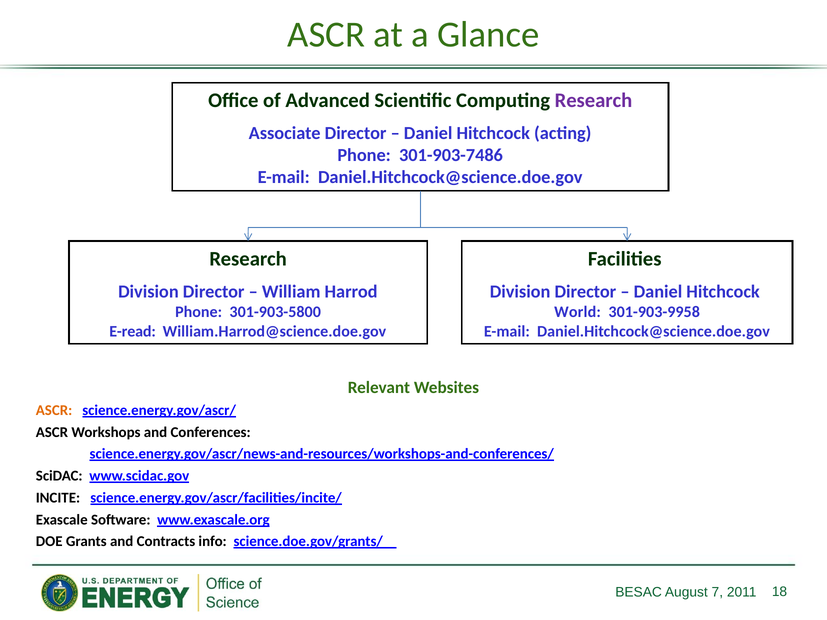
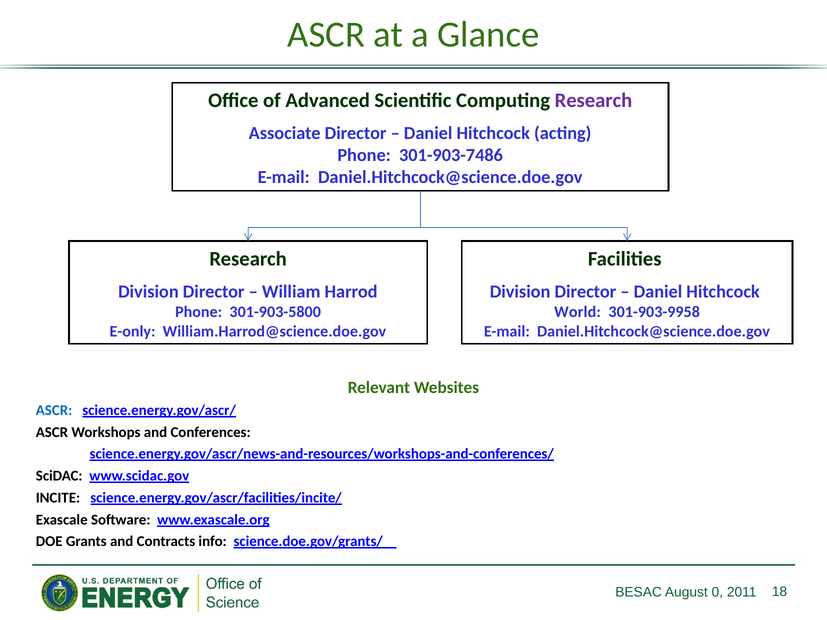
E-read: E-read -> E-only (133, 331)
ASCR colour: orange -> blue (54, 411)
7: 7 -> 0 (717, 592)
